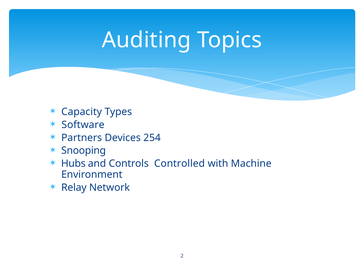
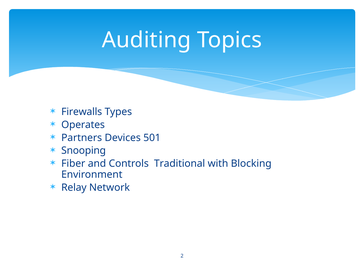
Capacity: Capacity -> Firewalls (82, 112)
Software: Software -> Operates (83, 125)
254: 254 -> 501 (152, 138)
Hubs: Hubs -> Fiber (73, 164)
Controlled: Controlled -> Traditional (180, 164)
Machine: Machine -> Blocking (251, 164)
